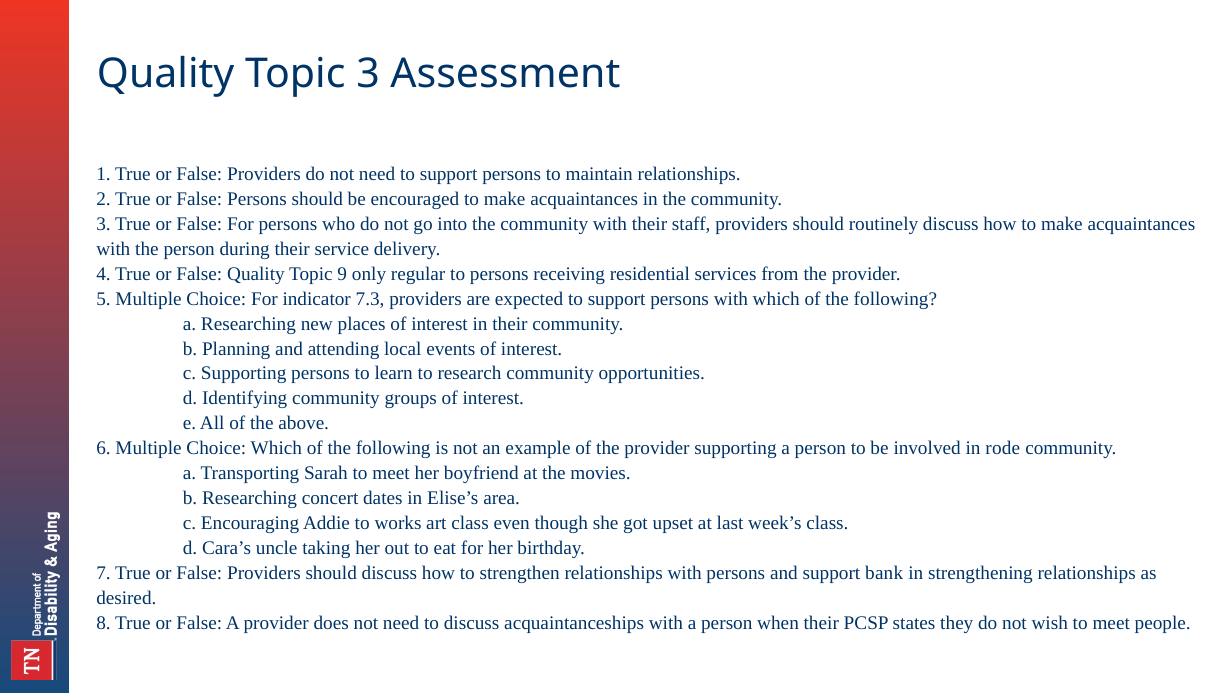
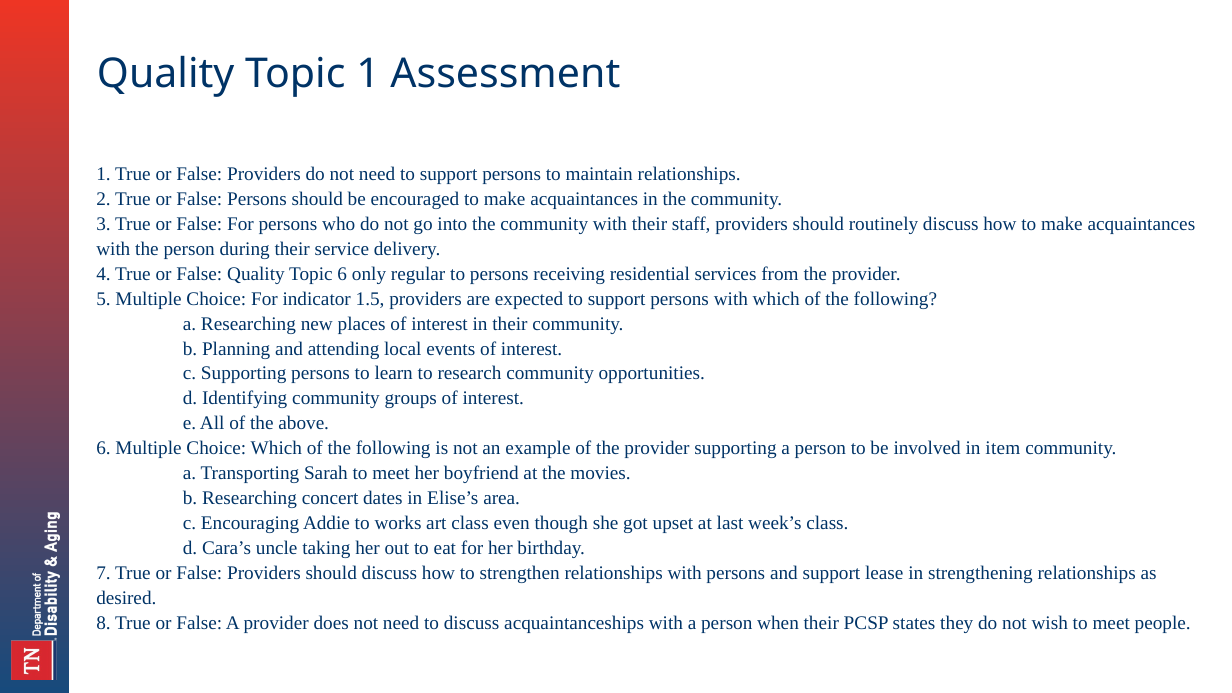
Topic 3: 3 -> 1 (368, 74)
Topic 9: 9 -> 6 (342, 274)
7.3: 7.3 -> 1.5 (370, 299)
rode: rode -> item (1003, 448)
bank: bank -> lease (884, 573)
